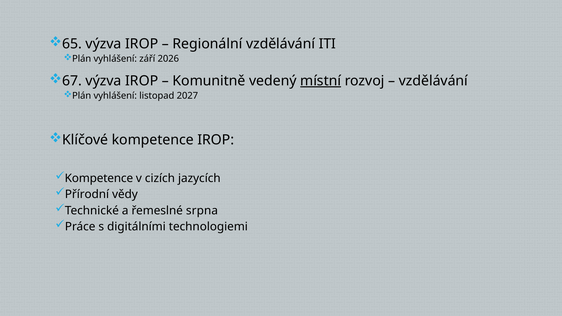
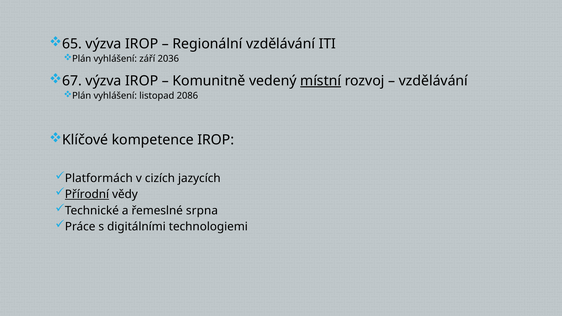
2026: 2026 -> 2036 (168, 59)
2027: 2027 -> 2086 (187, 96)
Kompetence: Kompetence -> Platformách (99, 178)
Přírodní underline: none -> present (87, 194)
